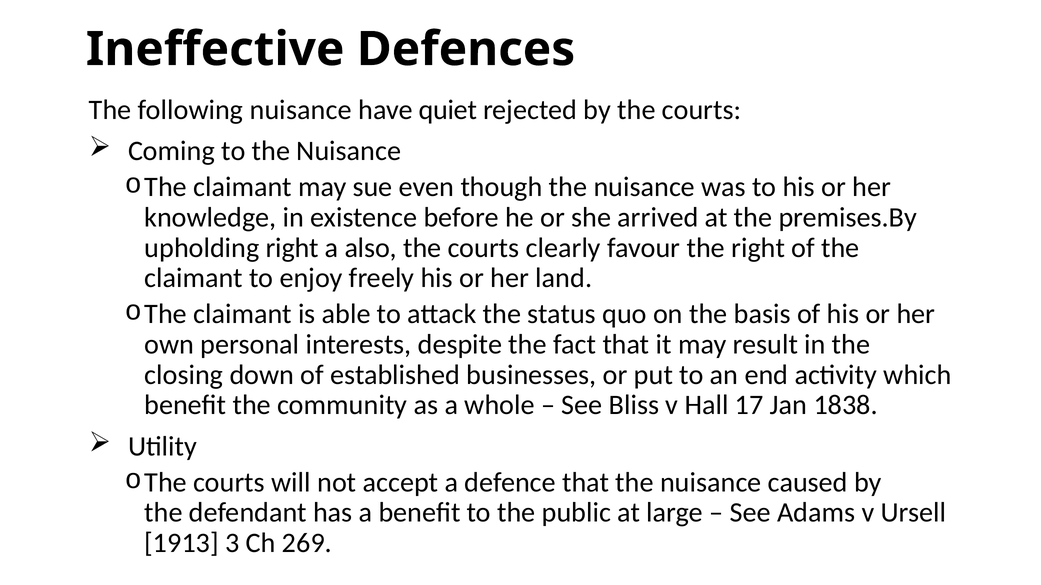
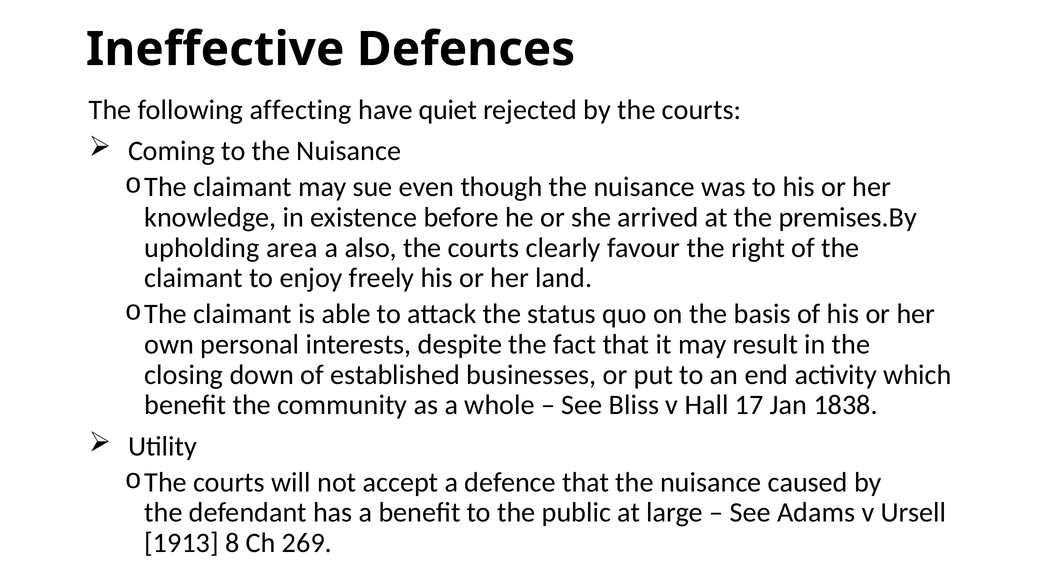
following nuisance: nuisance -> affecting (301, 110)
upholding right: right -> area (292, 248)
3: 3 -> 8 (232, 544)
